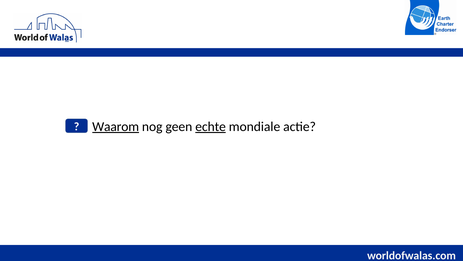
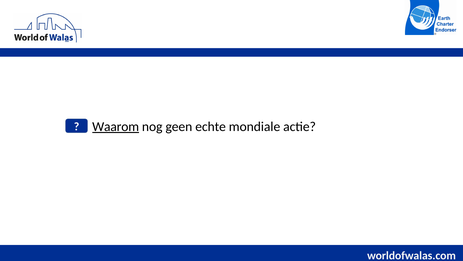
echte underline: present -> none (211, 126)
